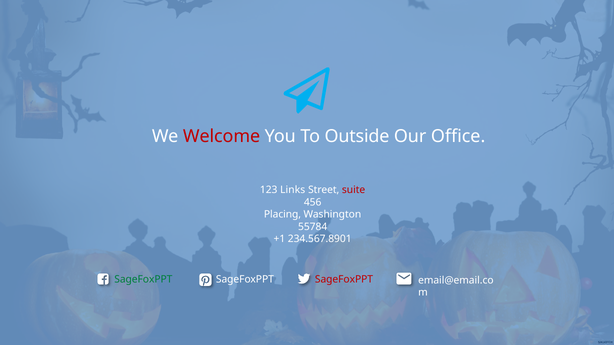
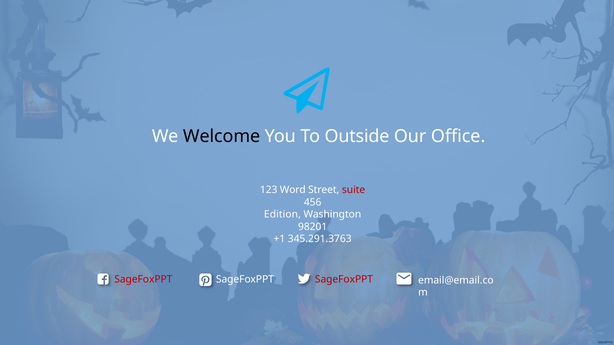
Welcome colour: red -> black (222, 136)
Links: Links -> Word (293, 190)
Placing: Placing -> Edition (282, 215)
55784: 55784 -> 98201 (313, 227)
234.567.8901: 234.567.8901 -> 345.291.3763 (320, 239)
SageFoxPPT colour: green -> red (143, 279)
